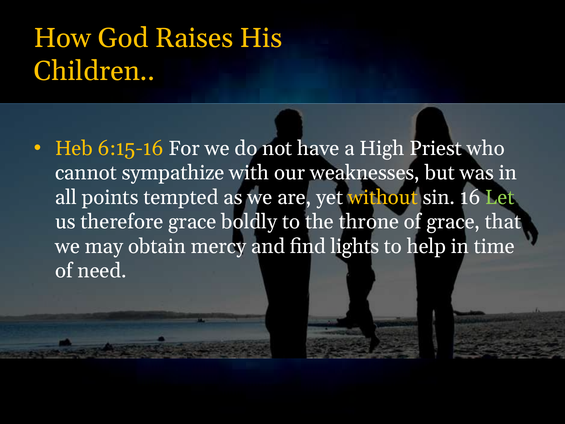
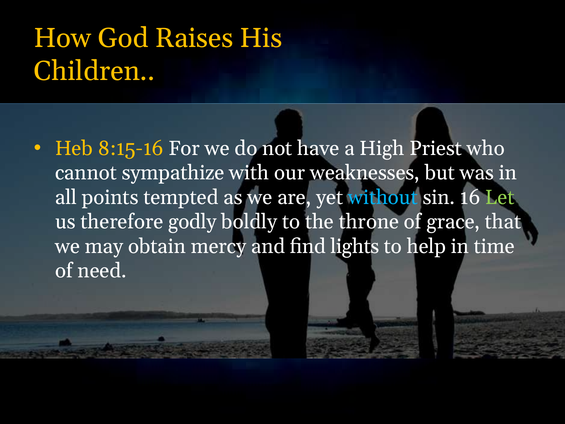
6:15-16: 6:15-16 -> 8:15-16 (131, 148)
without colour: yellow -> light blue (383, 197)
therefore grace: grace -> godly (192, 222)
